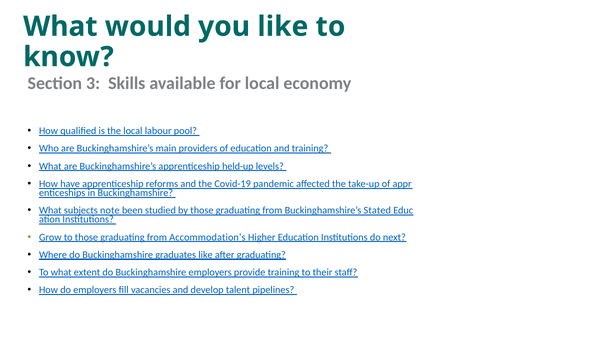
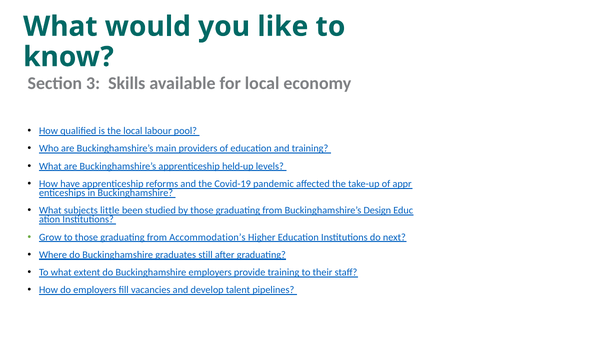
note: note -> little (110, 210)
Stated: Stated -> Design (377, 210)
graduates like: like -> still (206, 255)
